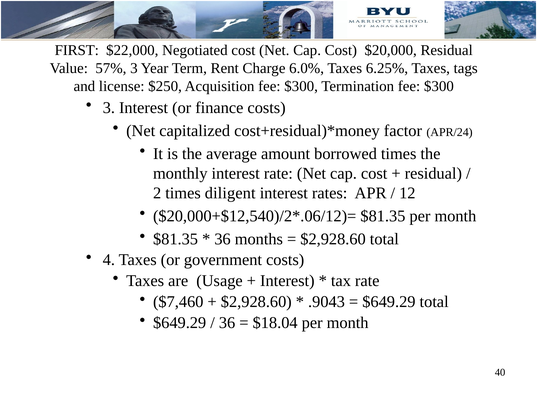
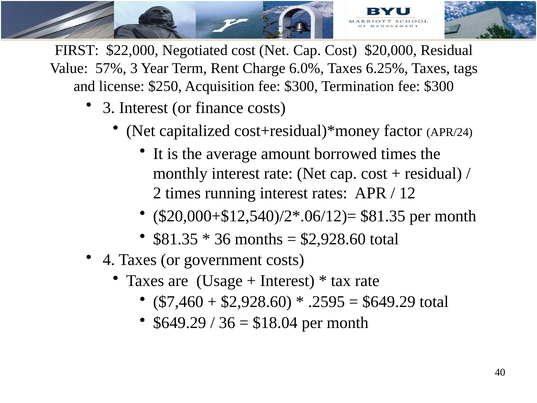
diligent: diligent -> running (230, 193)
.9043: .9043 -> .2595 (326, 302)
